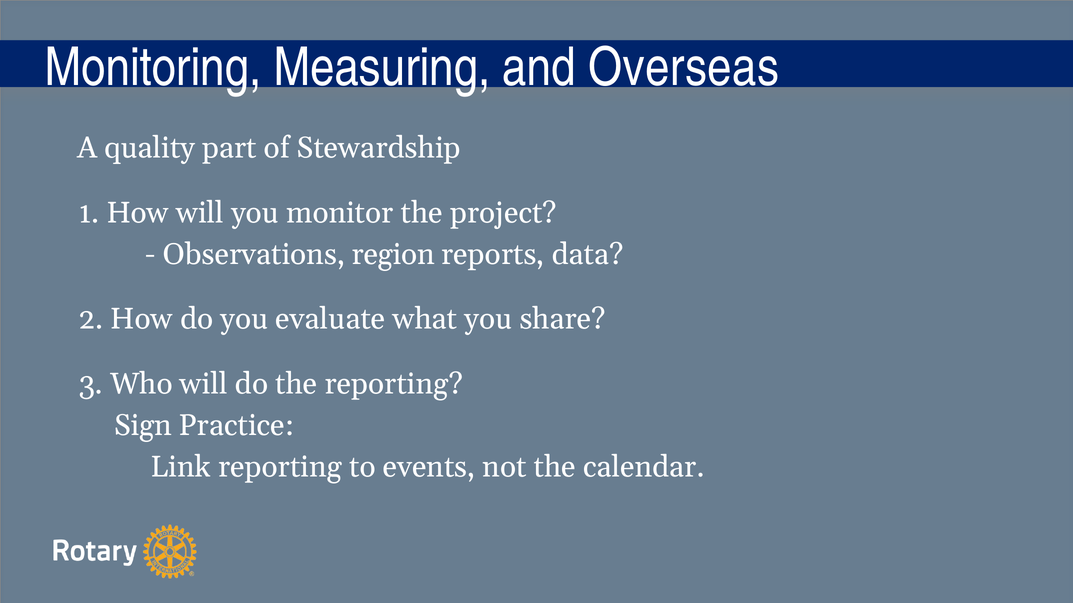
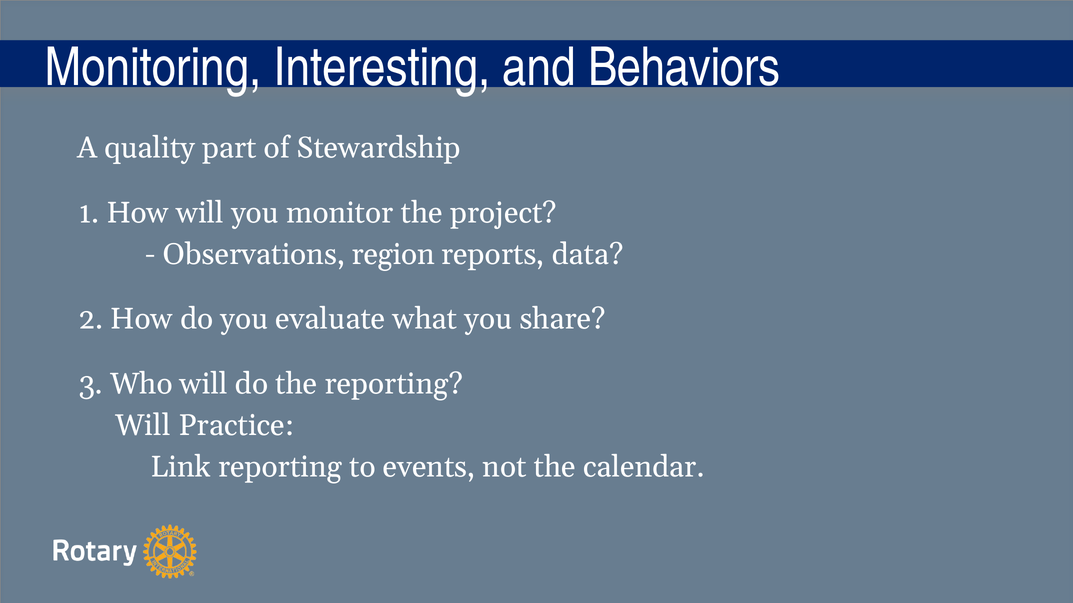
Measuring: Measuring -> Interesting (382, 67)
Overseas: Overseas -> Behaviors (684, 67)
Sign: Sign -> Will (143, 426)
